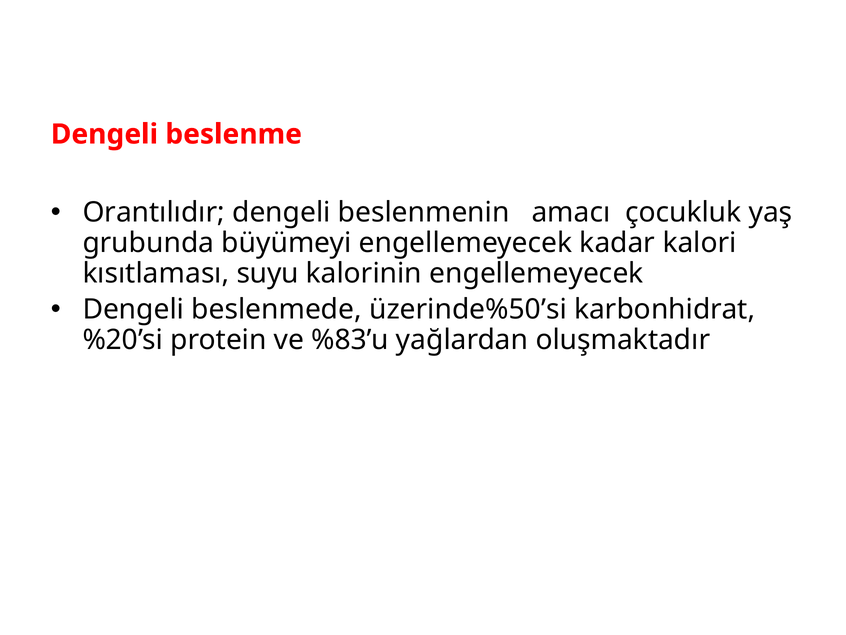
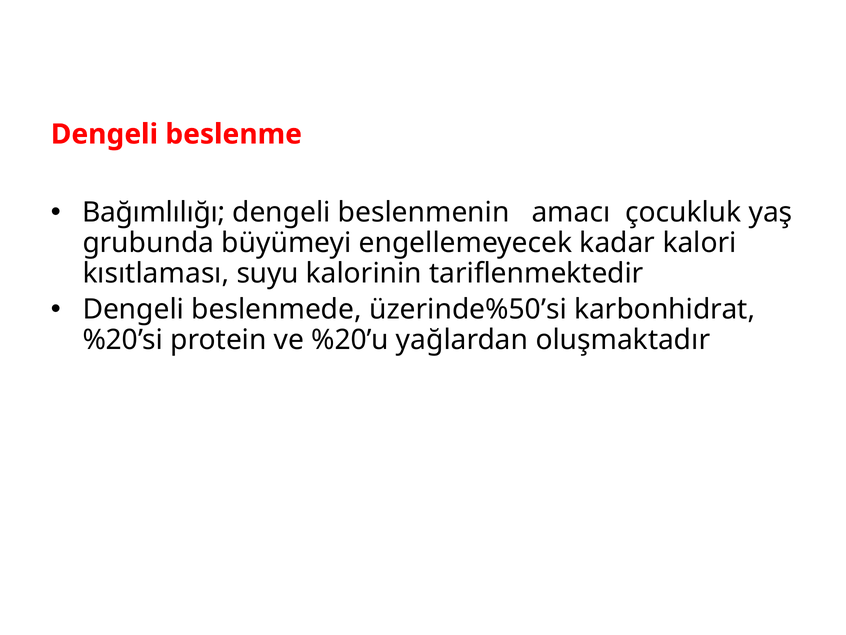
Orantılıdır: Orantılıdır -> Bağımlılığı (154, 212)
kalorinin engellemeyecek: engellemeyecek -> tariflenmektedir (536, 273)
%83’u: %83’u -> %20’u (350, 340)
